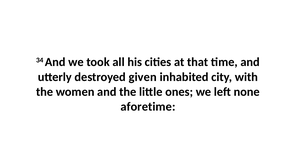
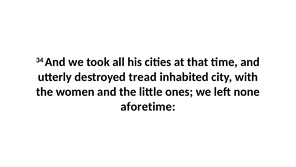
given: given -> tread (143, 77)
